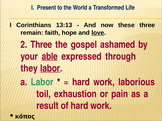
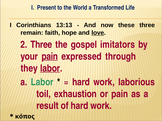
ashamed: ashamed -> imitators (118, 45)
your able: able -> pain (50, 57)
